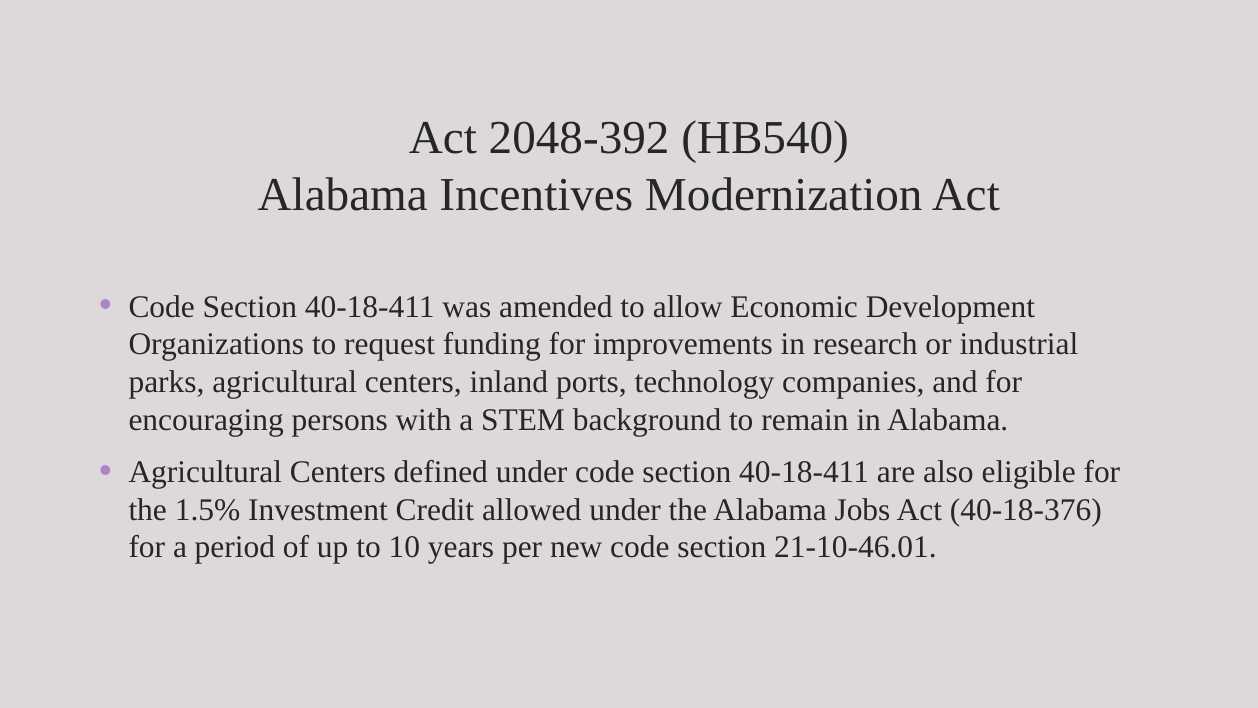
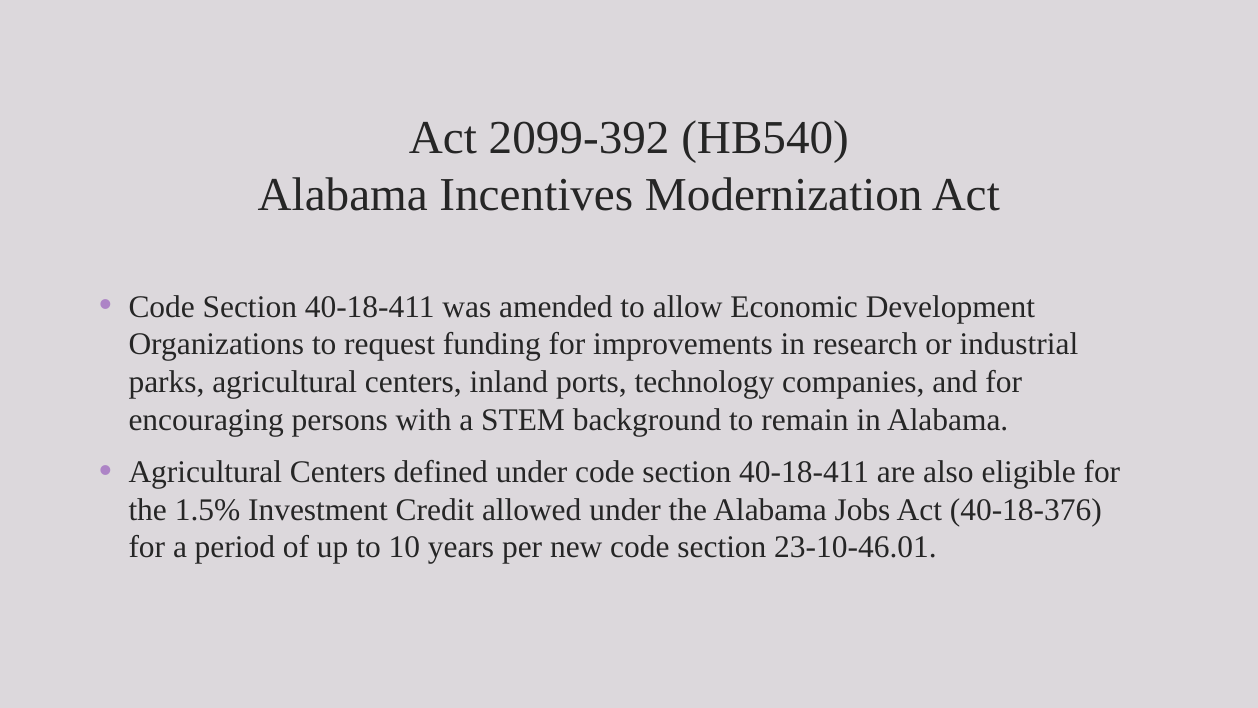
2048-392: 2048-392 -> 2099-392 (579, 138)
21-10-46.01: 21-10-46.01 -> 23-10-46.01 (855, 547)
